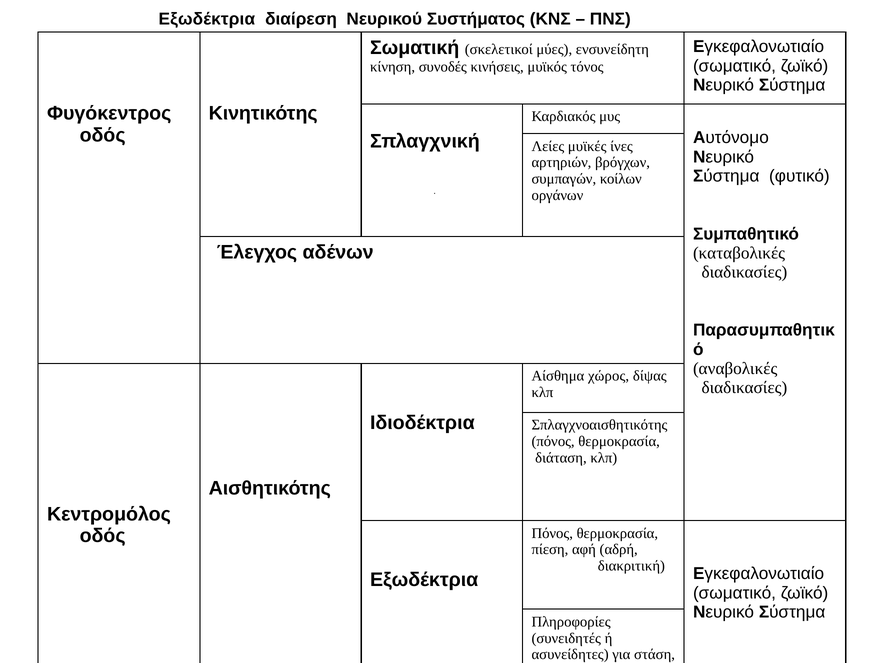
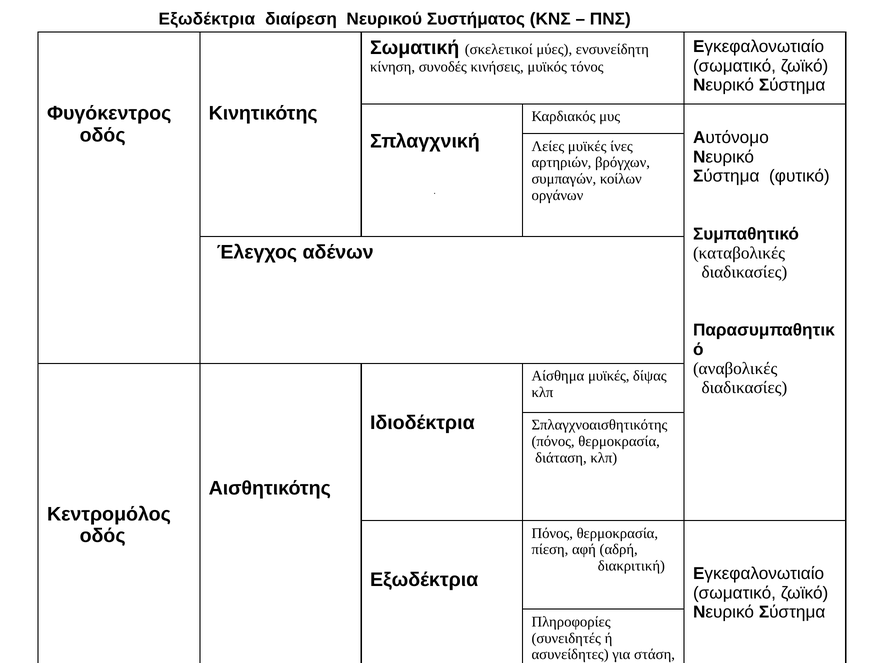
Αίσθημα χώρος: χώρος -> μυϊκές (609, 376)
